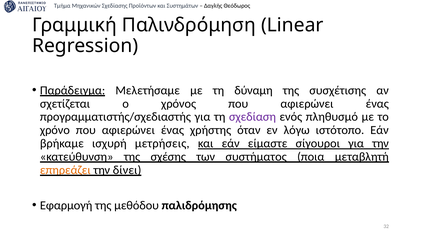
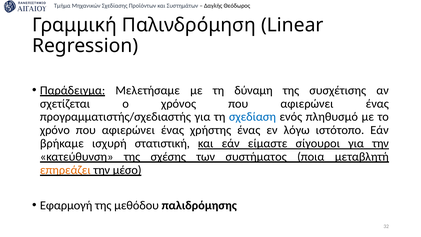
σχεδίαση colour: purple -> blue (252, 117)
χρήστης όταν: όταν -> ένας (249, 130)
μετρήσεις: μετρήσεις -> στατιστική (162, 143)
δίνει: δίνει -> μέσο (127, 170)
